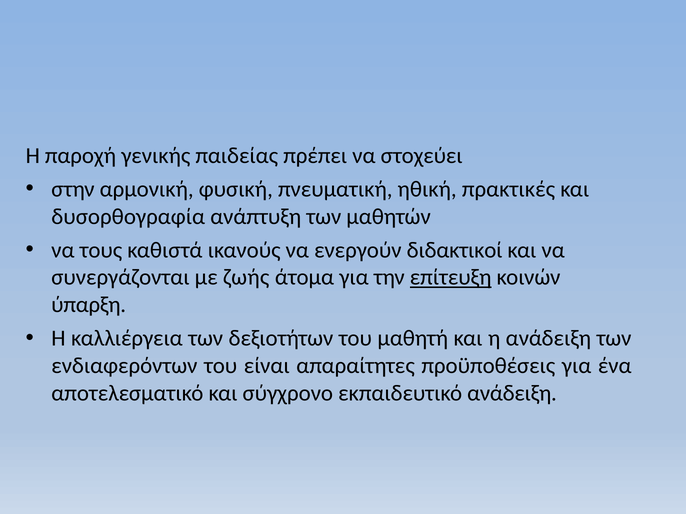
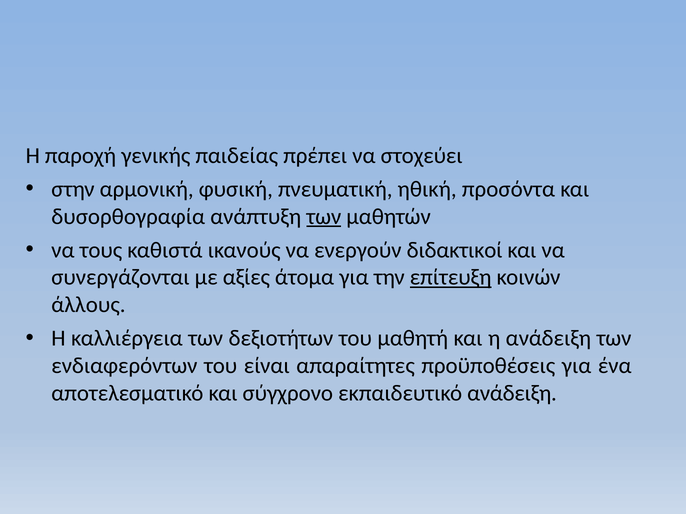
πρακτικές: πρακτικές -> προσόντα (508, 189)
των underline: none -> present (324, 217)
ζωής: ζωής -> αξίες (246, 278)
ύπαρξη: ύπαρξη -> άλλους (88, 305)
